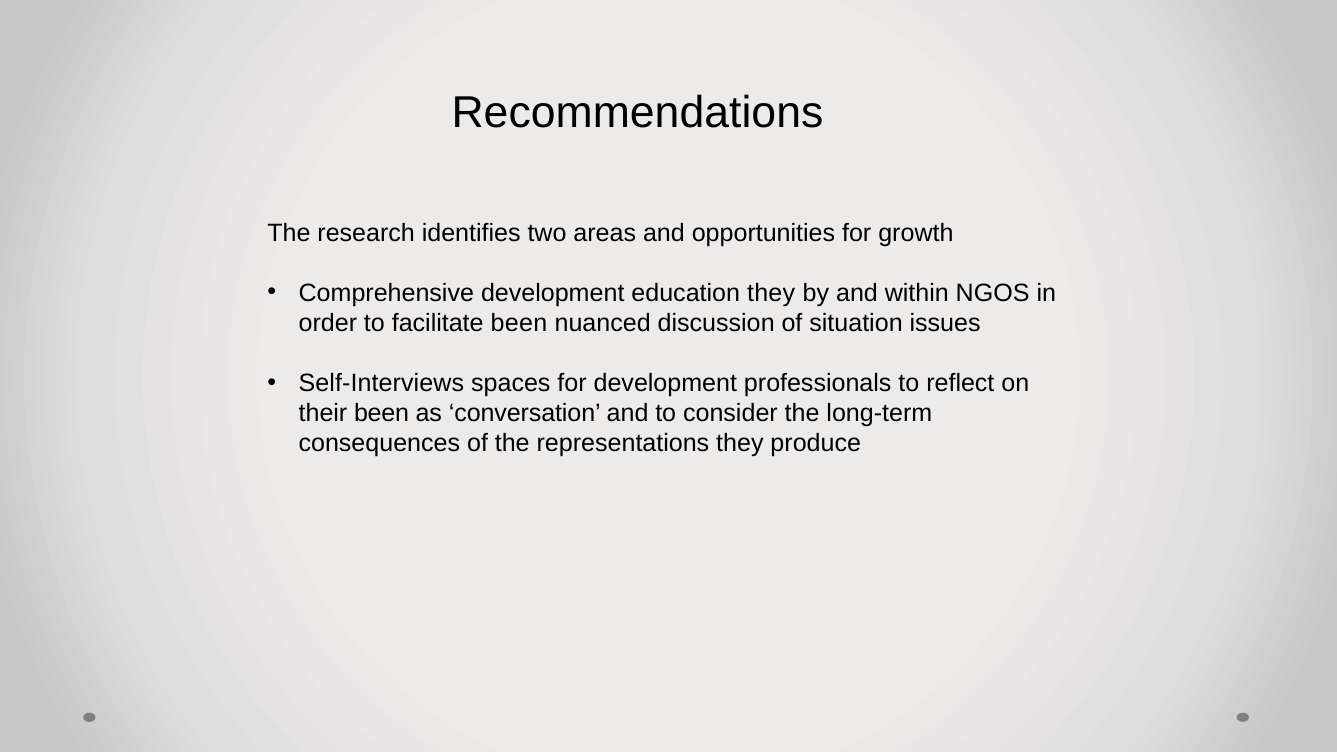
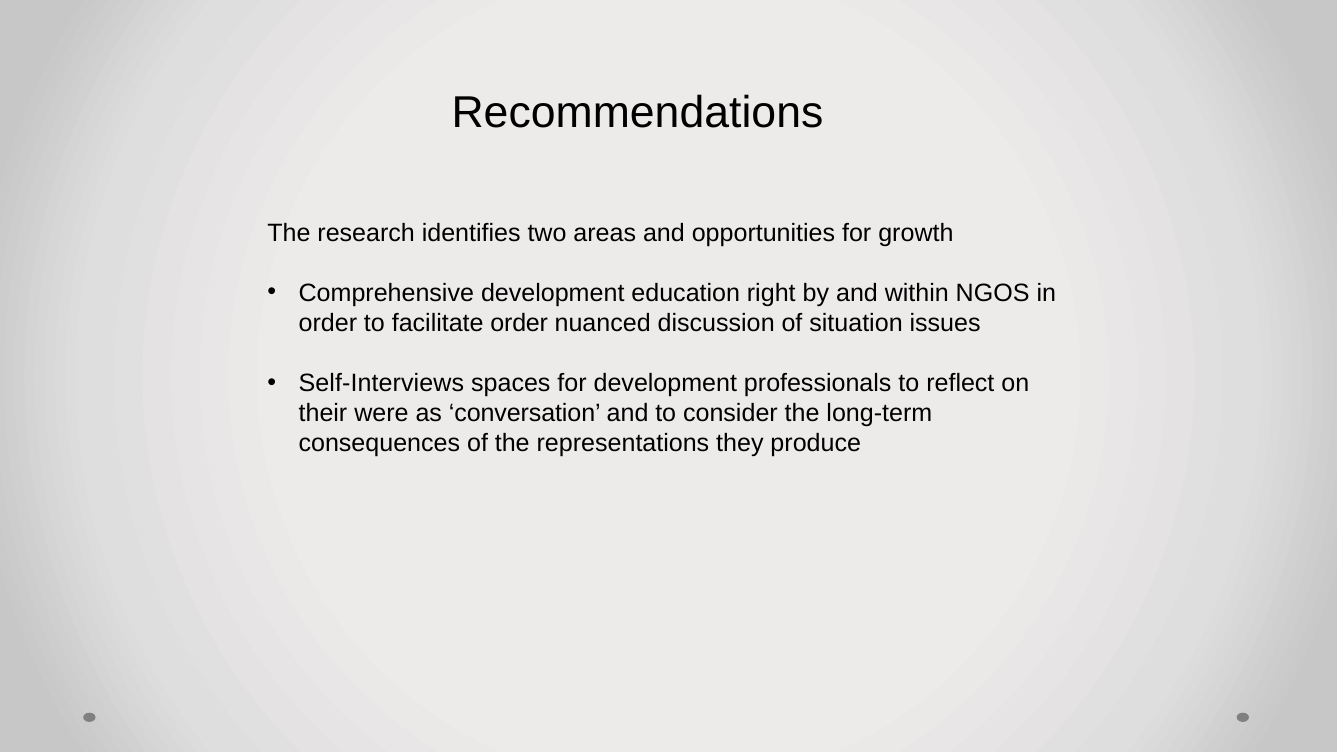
education they: they -> right (771, 293)
facilitate been: been -> order (519, 323)
their been: been -> were (381, 413)
